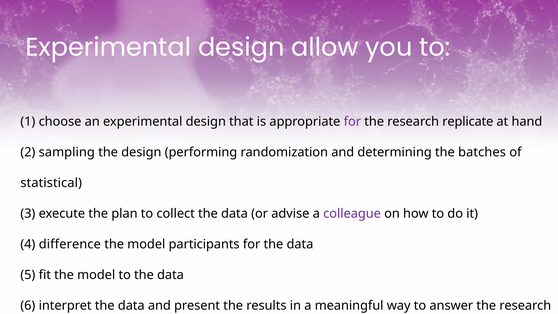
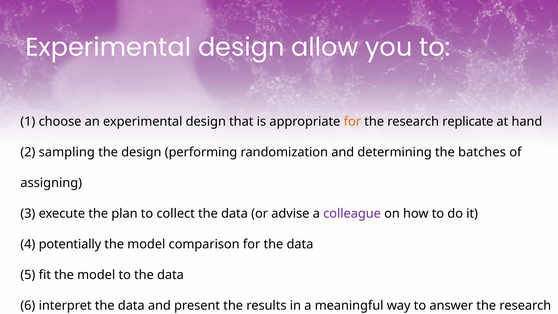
for colour: purple -> orange (352, 122)
statistical: statistical -> assigning (51, 183)
difference: difference -> potentially (70, 244)
participants: participants -> comparison (204, 244)
